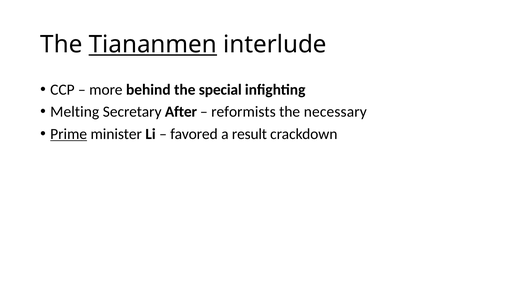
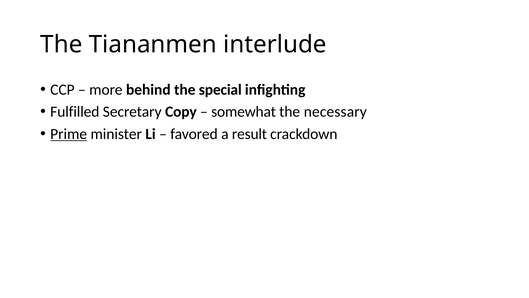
Tiananmen underline: present -> none (153, 44)
Melting: Melting -> Fulfilled (75, 112)
After: After -> Copy (181, 112)
reformists: reformists -> somewhat (244, 112)
